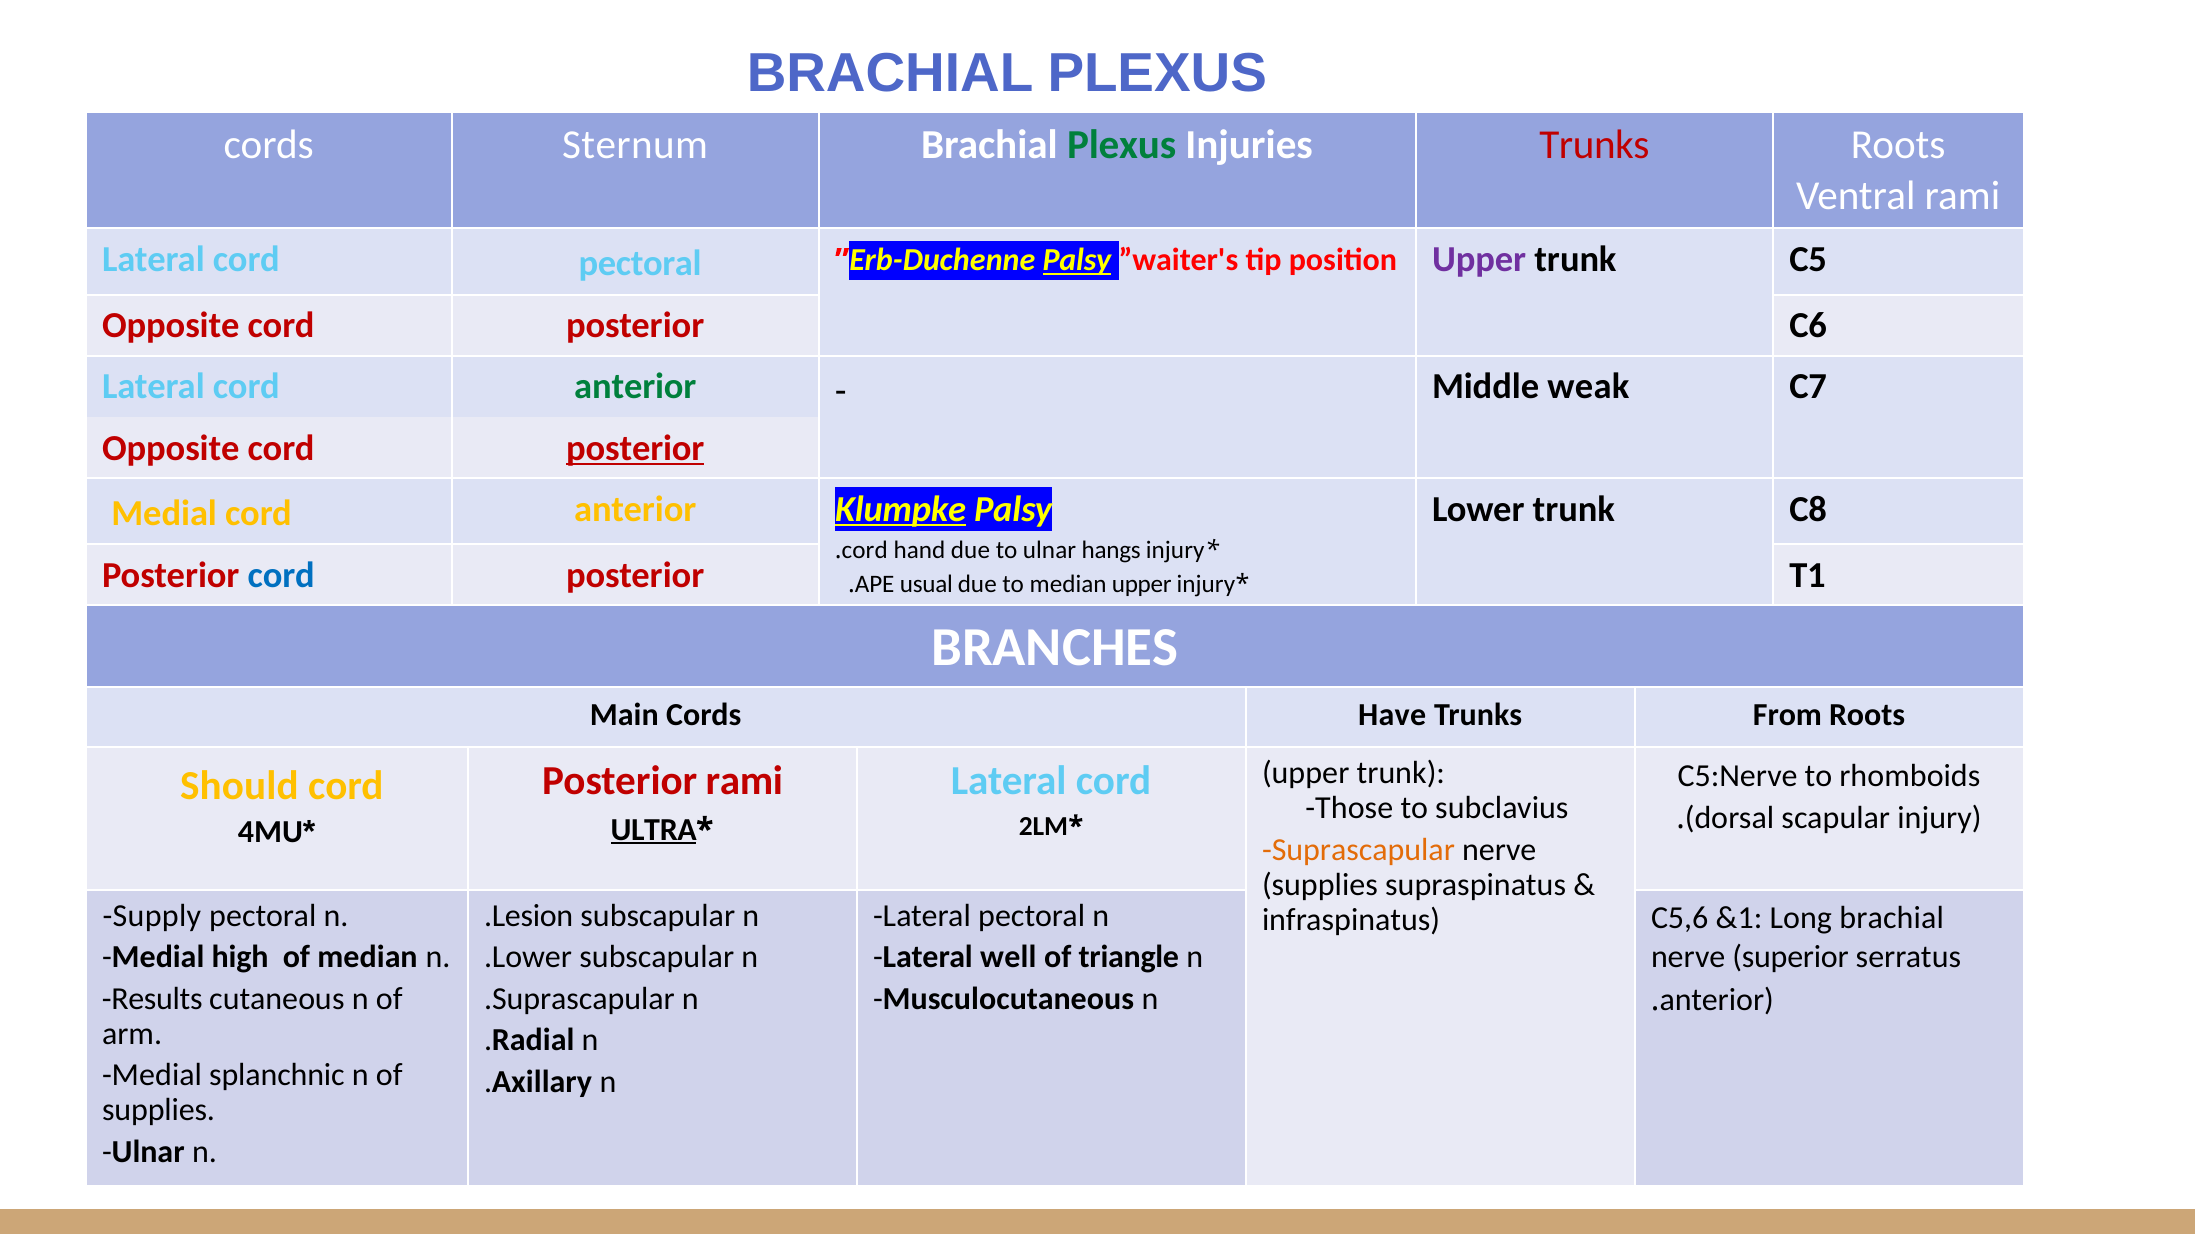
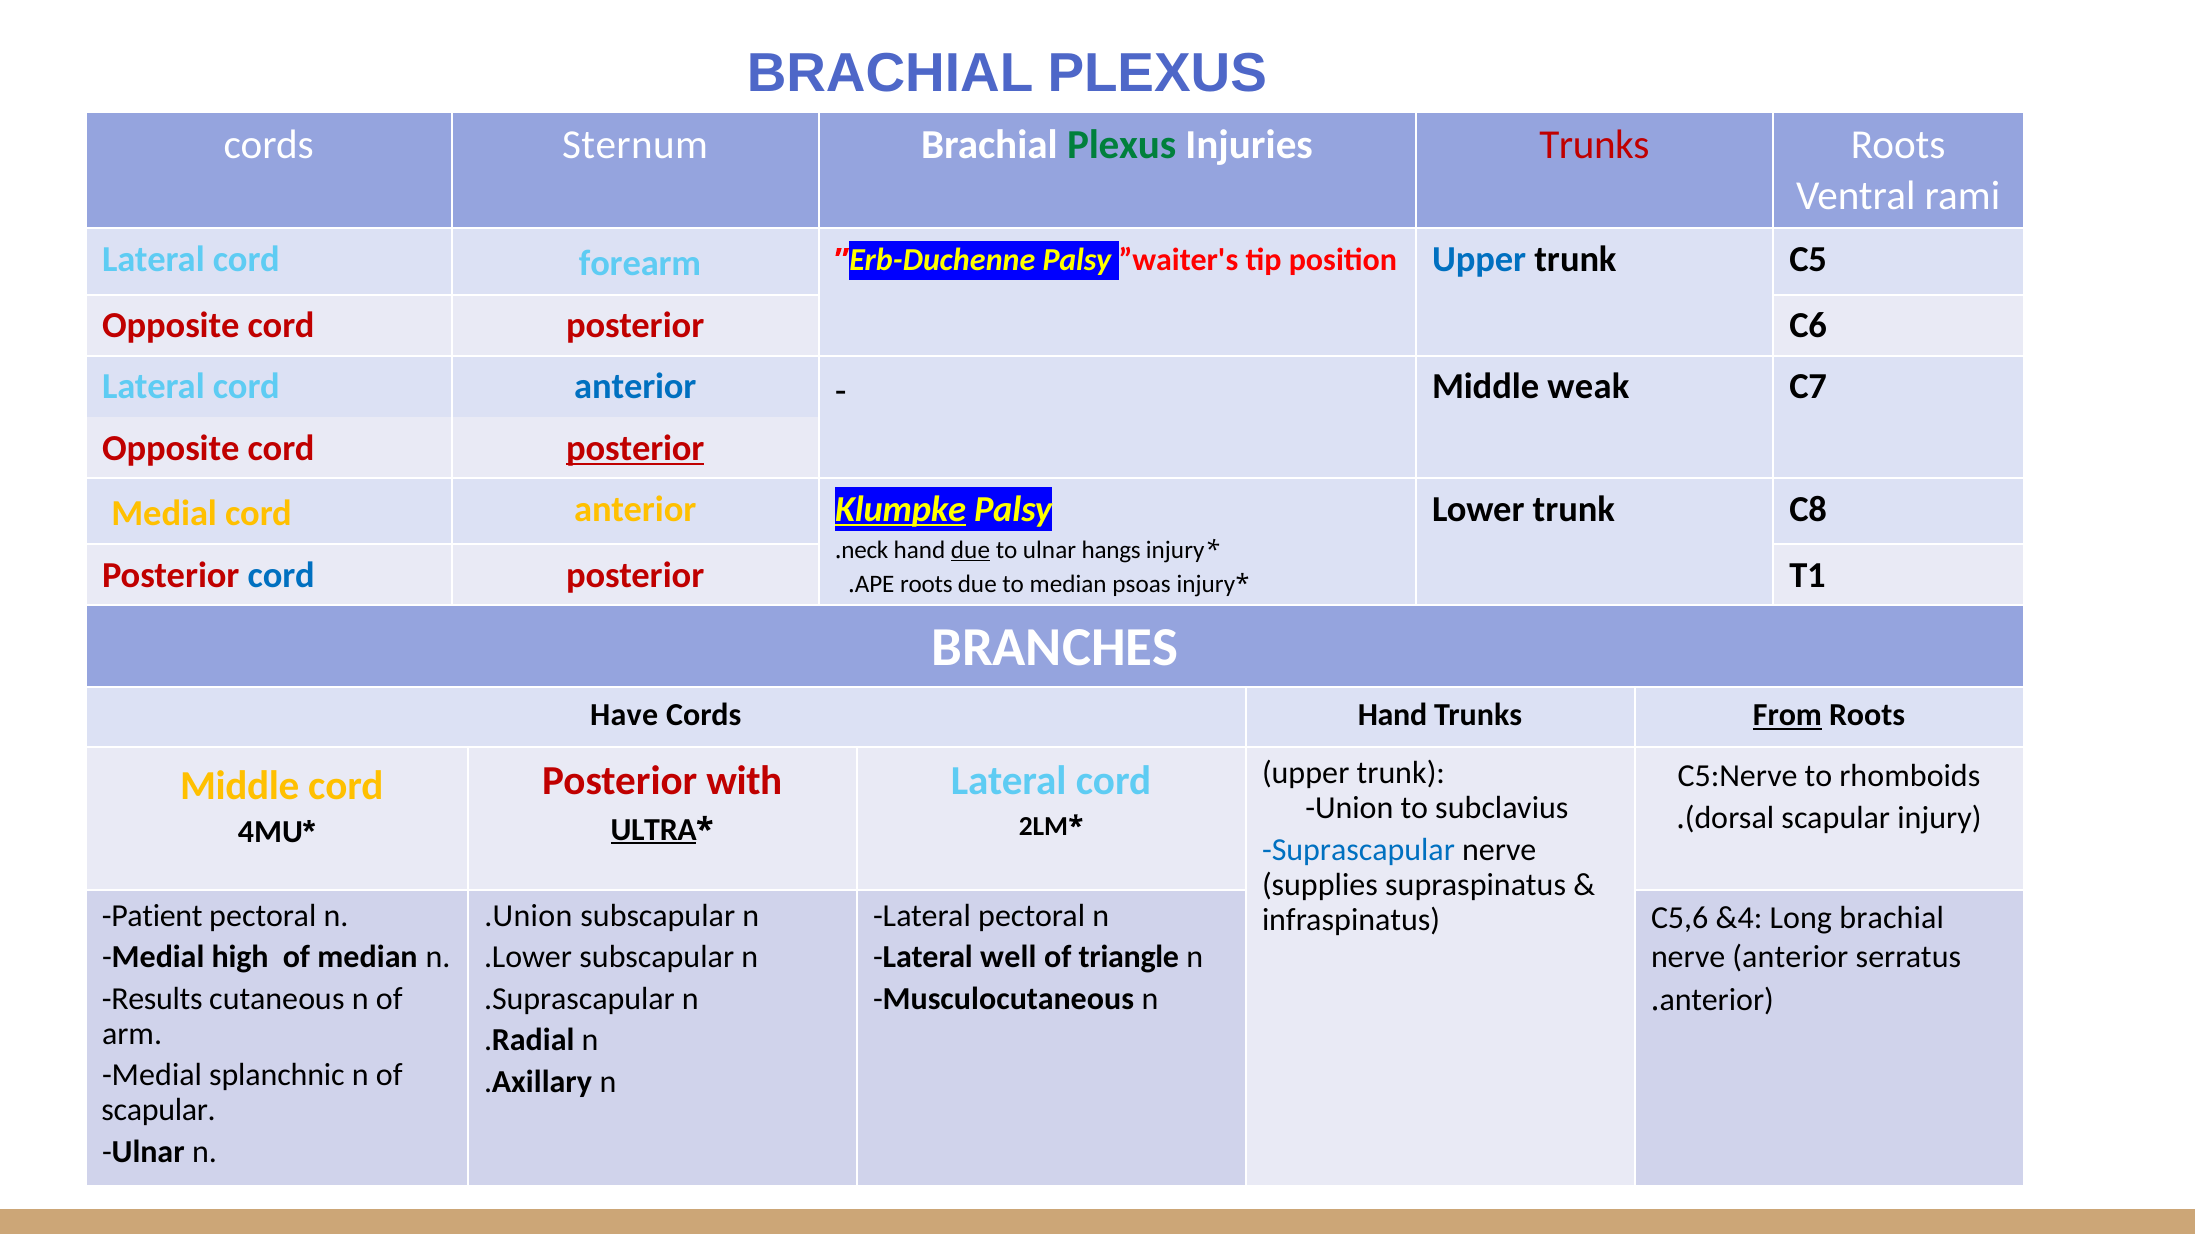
cord pectoral: pectoral -> forearm (640, 264)
Palsy underline: present -> none (1077, 261)
Upper colour: purple -> blue (1479, 260)
anterior colour: green -> blue (635, 387)
cord: cord -> neck (865, 550)
due underline: none -> present (970, 550)
APE usual: usual -> roots (926, 584)
median upper: upper -> psoas (1142, 584)
Main: Main -> Have (624, 716)
Cords Have: Have -> Hand (1393, 716)
From underline: none -> present (1787, 716)
Posterior rami: rami -> with (744, 782)
Should: Should -> Middle (240, 786)
Those: Those -> Union (1349, 809)
Suprascapular colour: orange -> blue (1358, 850)
Supply: Supply -> Patient (152, 916)
.Lesion: .Lesion -> .Union (528, 916)
&1: &1 -> &4 (1739, 919)
nerve superior: superior -> anterior (1790, 958)
supplies: supplies -> scapular (159, 1111)
